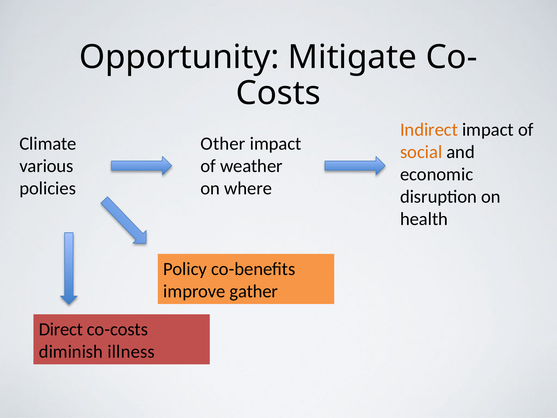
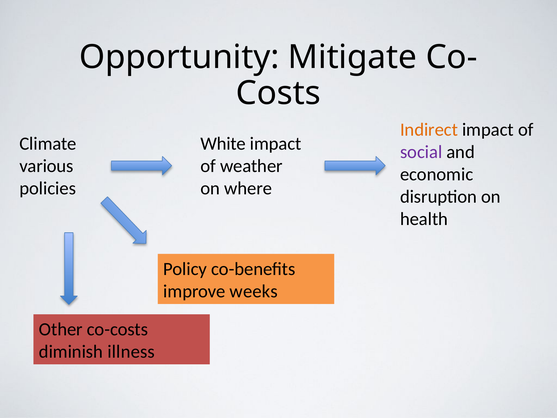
Other: Other -> White (223, 144)
social colour: orange -> purple (421, 152)
gather: gather -> weeks (254, 291)
Direct: Direct -> Other (61, 329)
